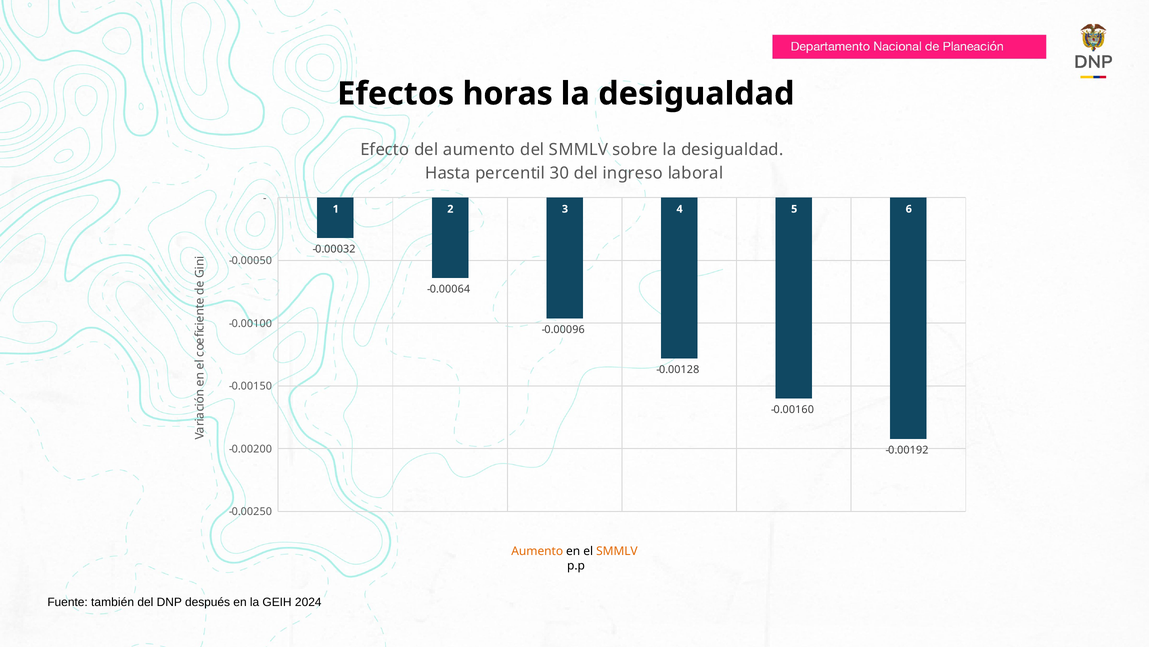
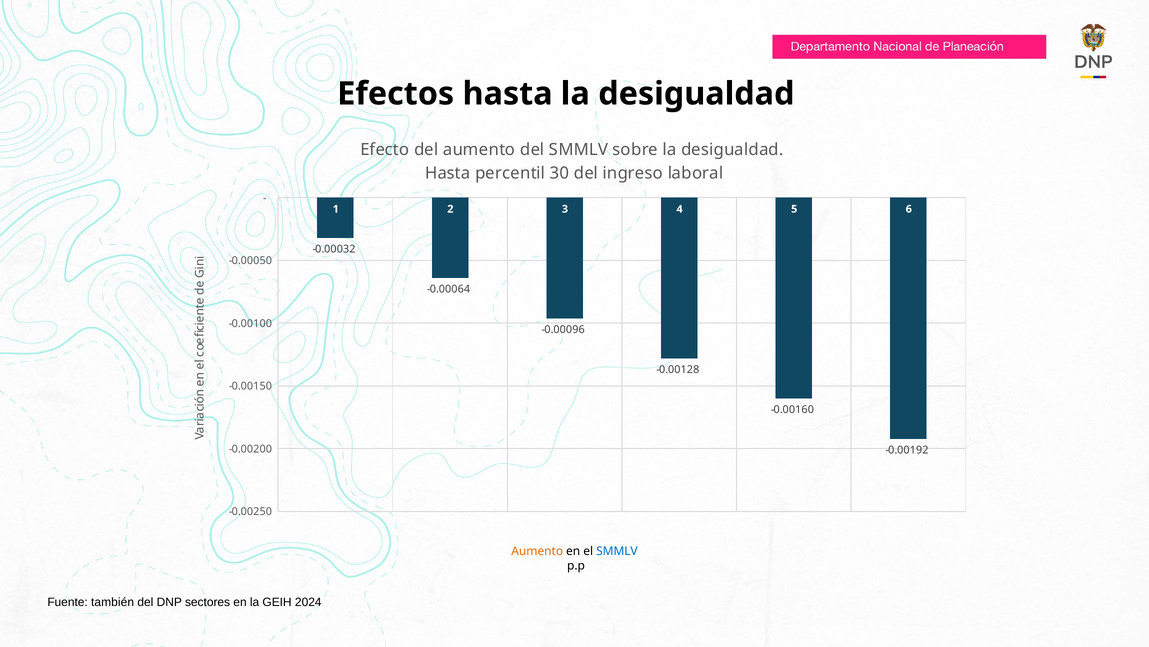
Efectos horas: horas -> hasta (508, 94)
SMMLV colour: orange -> blue (617, 551)
después: después -> sectores (208, 601)
